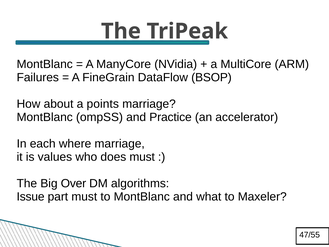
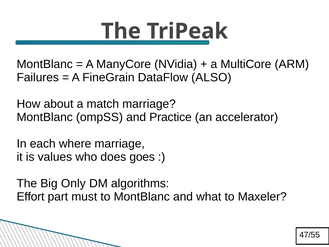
BSOP: BSOP -> ALSO (211, 77)
points: points -> match (103, 104)
does must: must -> goes (142, 157)
Over: Over -> Only (73, 183)
Issue: Issue -> Effort (31, 197)
